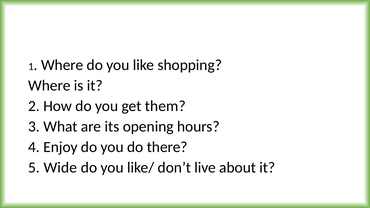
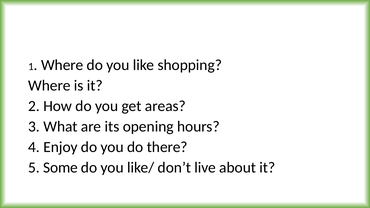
them: them -> areas (165, 106)
Wide: Wide -> Some (61, 168)
